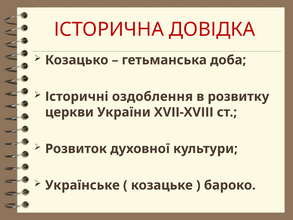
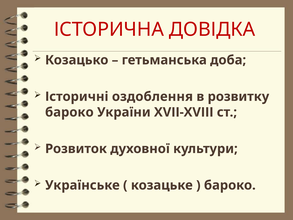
церкви: церкви -> бароко (69, 112)
